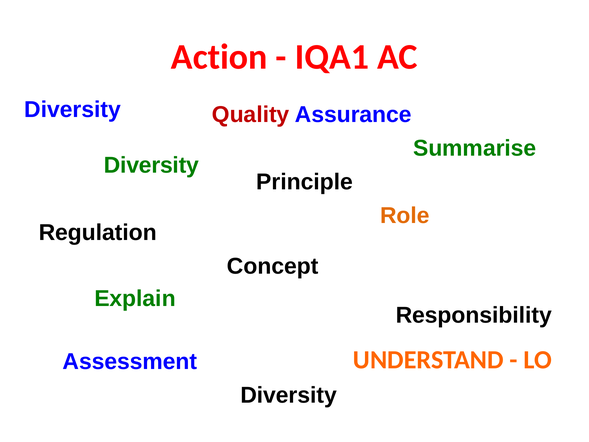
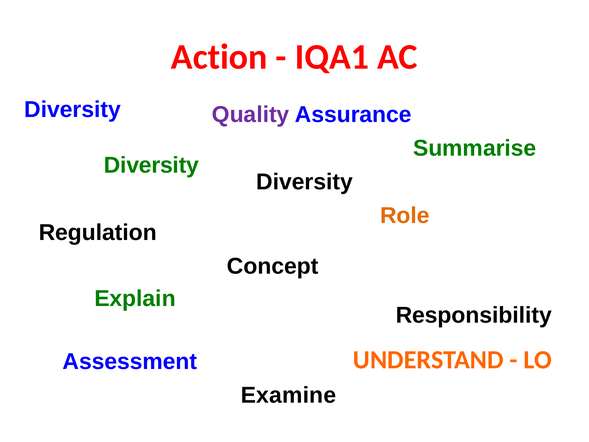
Quality colour: red -> purple (251, 114)
Principle: Principle -> Diversity (305, 182)
Diversity: Diversity -> Examine (288, 395)
